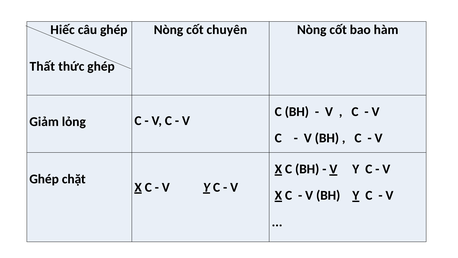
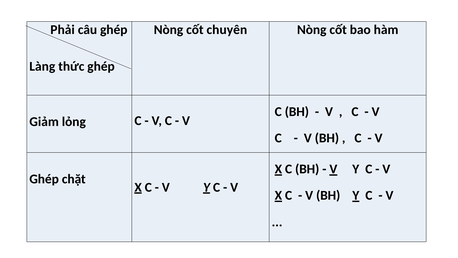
Hiếc: Hiếc -> Phải (63, 30)
Thất: Thất -> Làng (42, 66)
